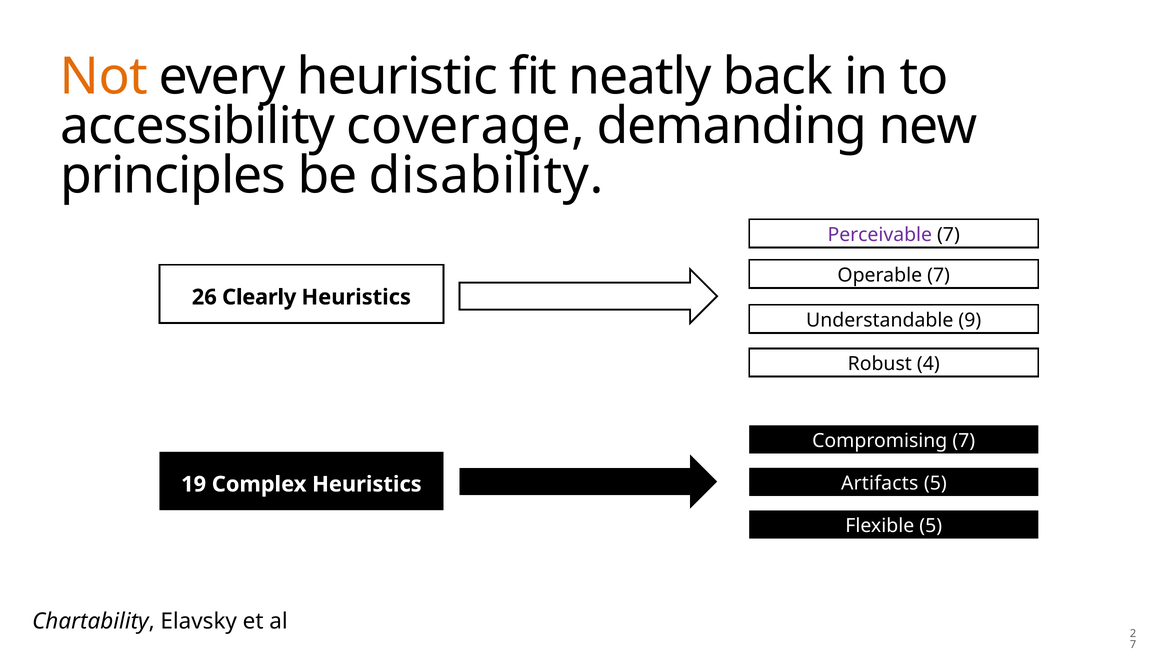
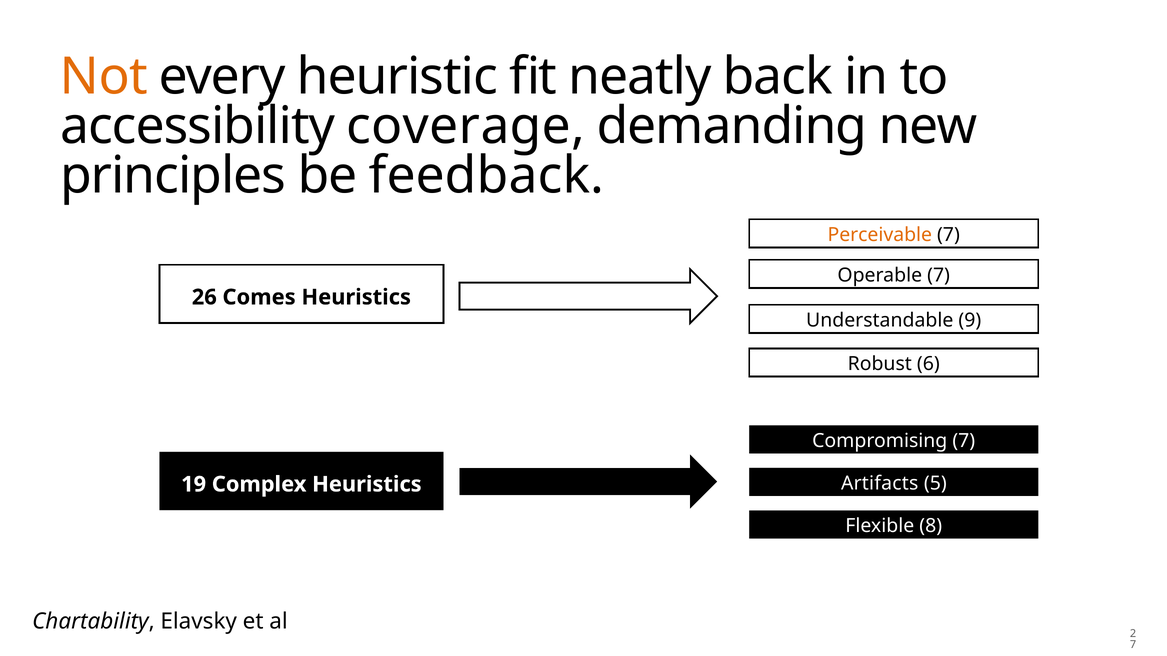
disability: disability -> feedback (486, 176)
Perceivable colour: purple -> orange (880, 235)
Clearly: Clearly -> Comes (259, 297)
4: 4 -> 6 (928, 364)
Flexible 5: 5 -> 8 (931, 526)
